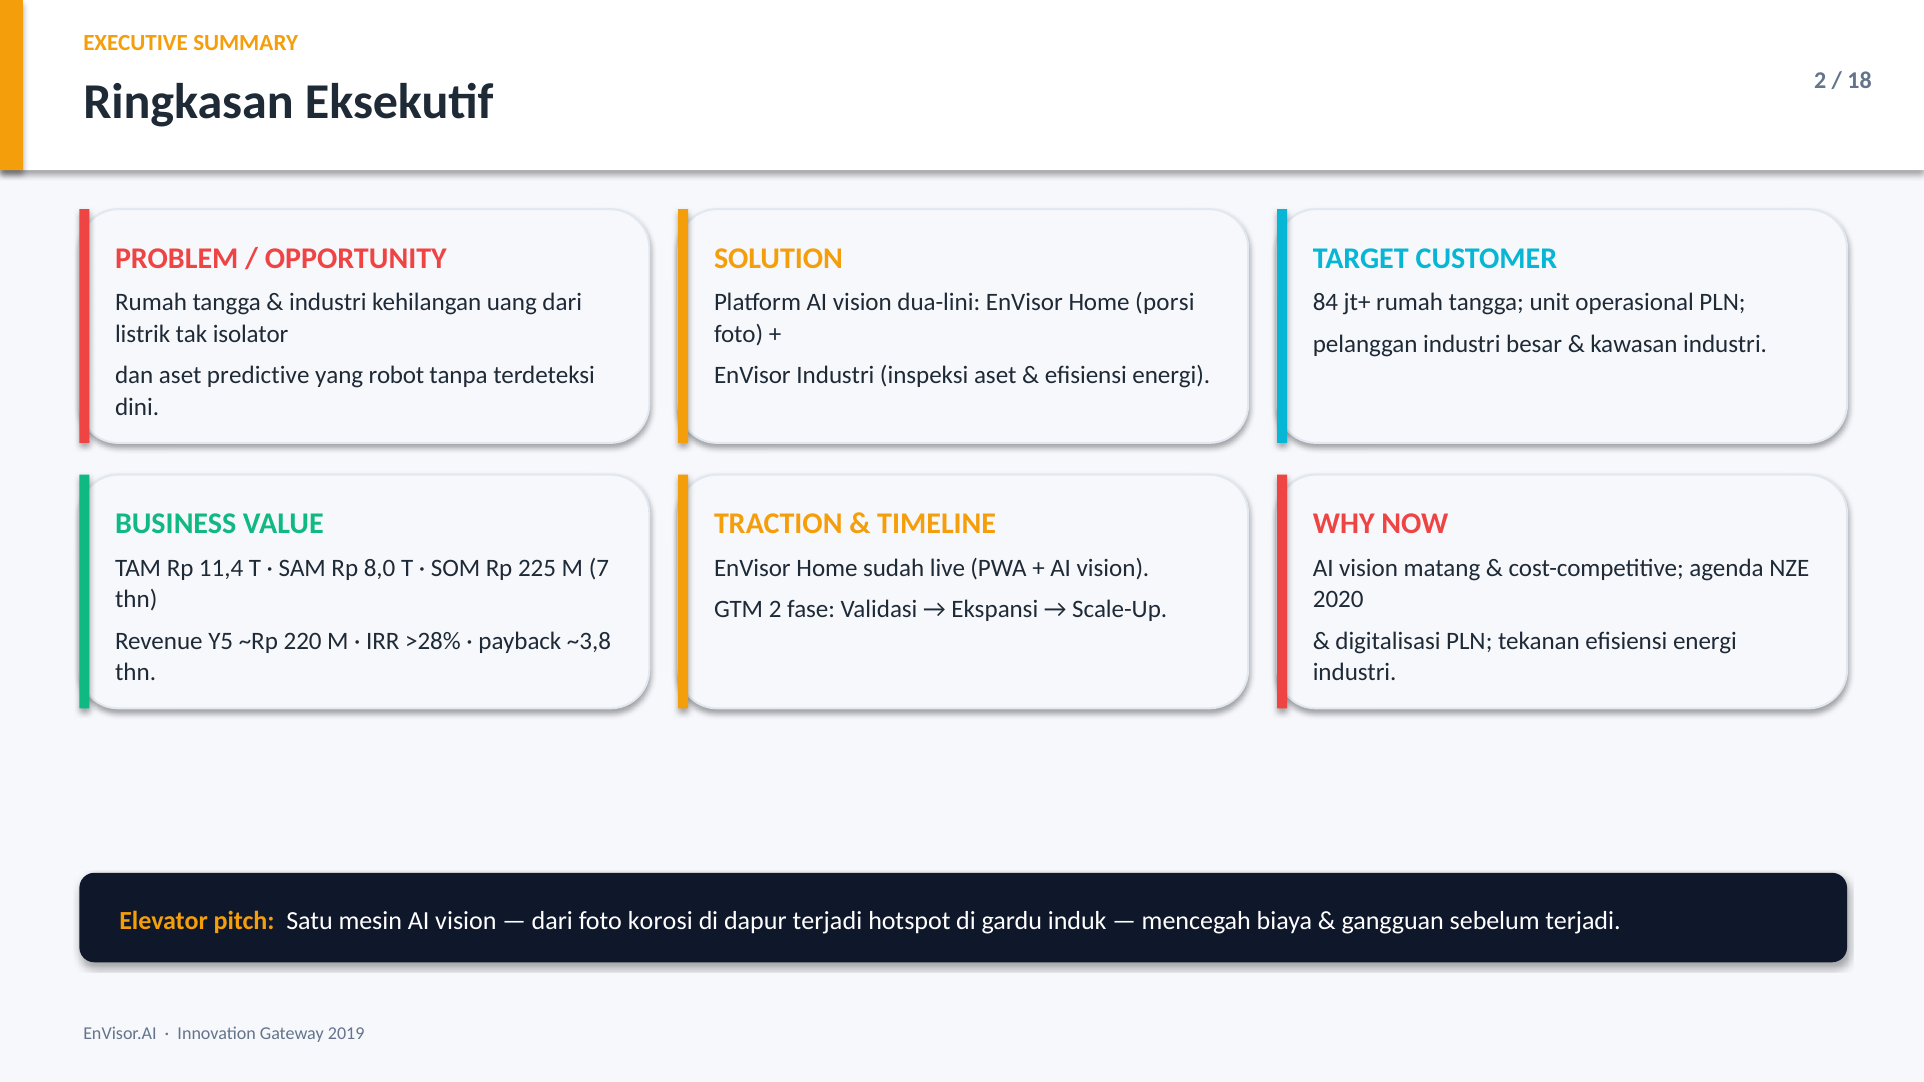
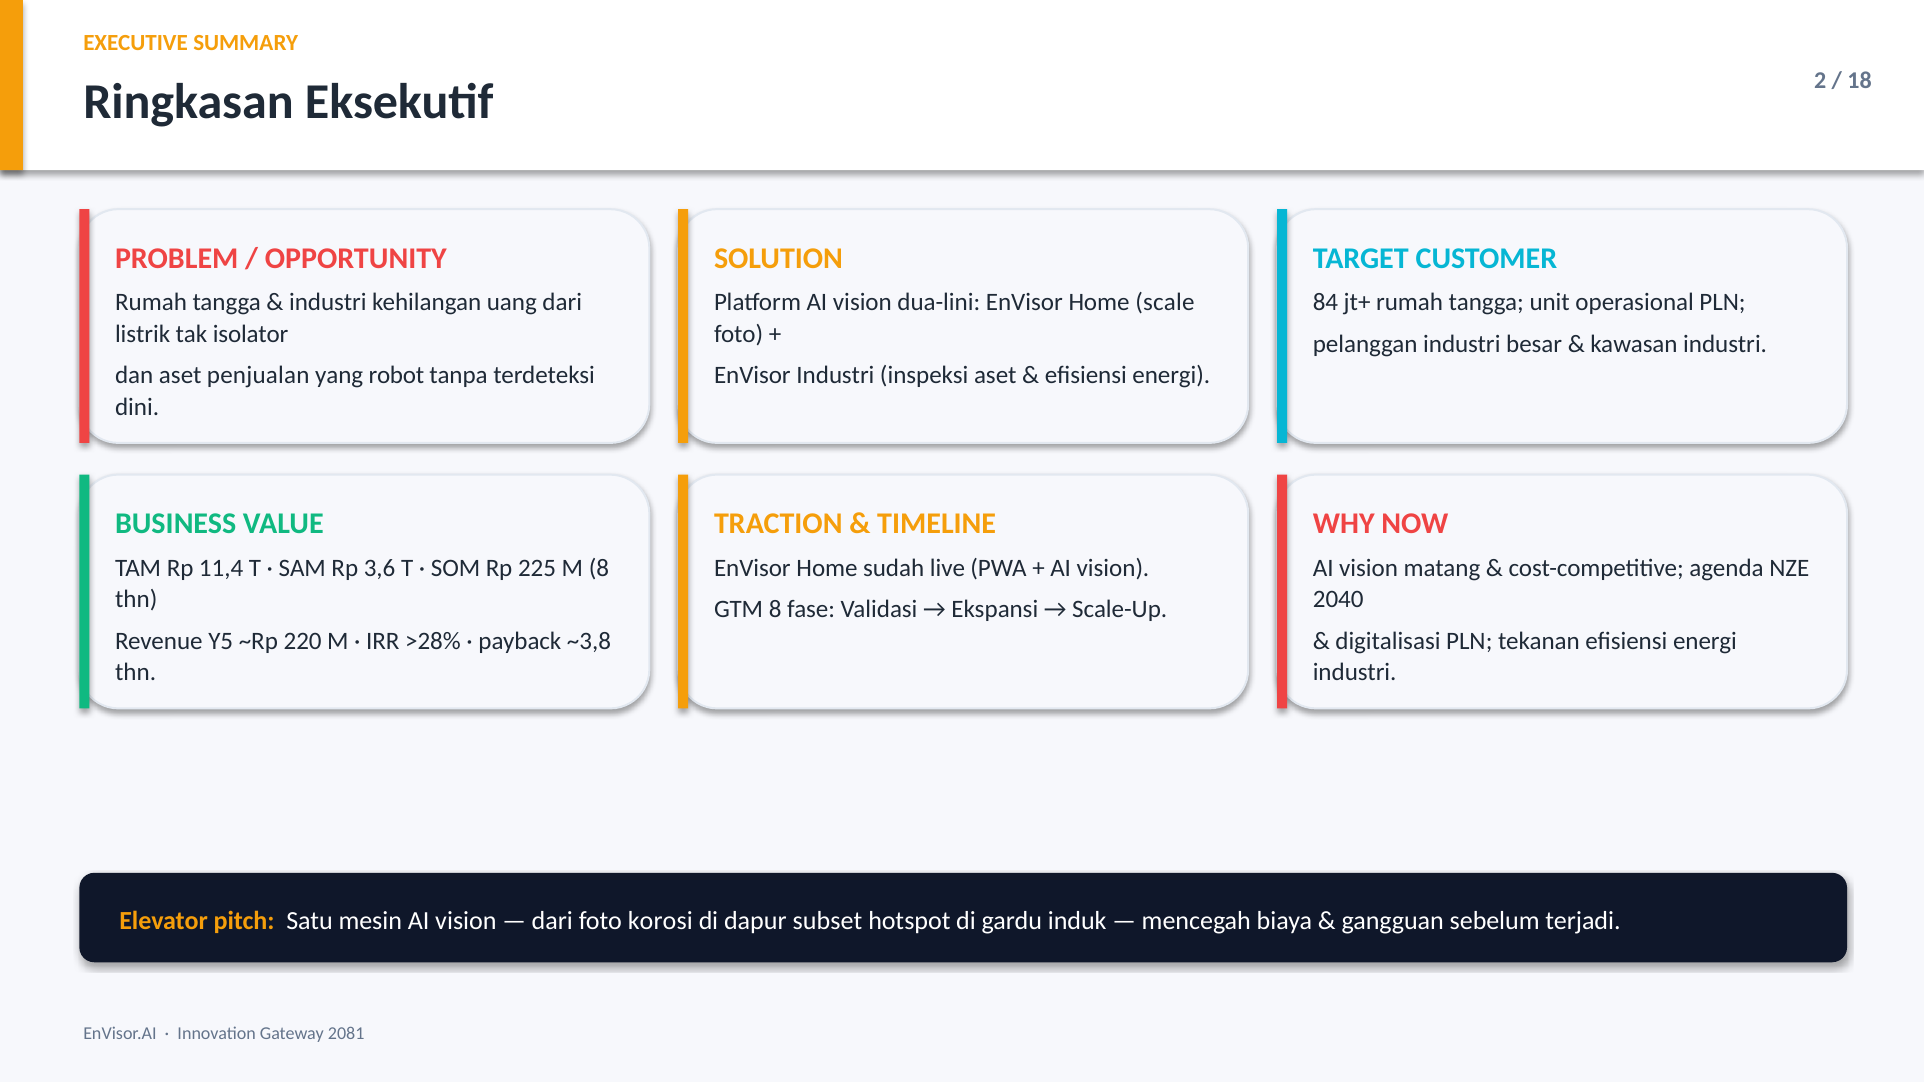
porsi: porsi -> scale (1165, 302)
predictive: predictive -> penjualan (258, 375)
8,0: 8,0 -> 3,6 (380, 568)
M 7: 7 -> 8 (599, 568)
2020: 2020 -> 2040 (1338, 599)
GTM 2: 2 -> 8 (775, 609)
dapur terjadi: terjadi -> subset (827, 921)
2019: 2019 -> 2081 (346, 1033)
